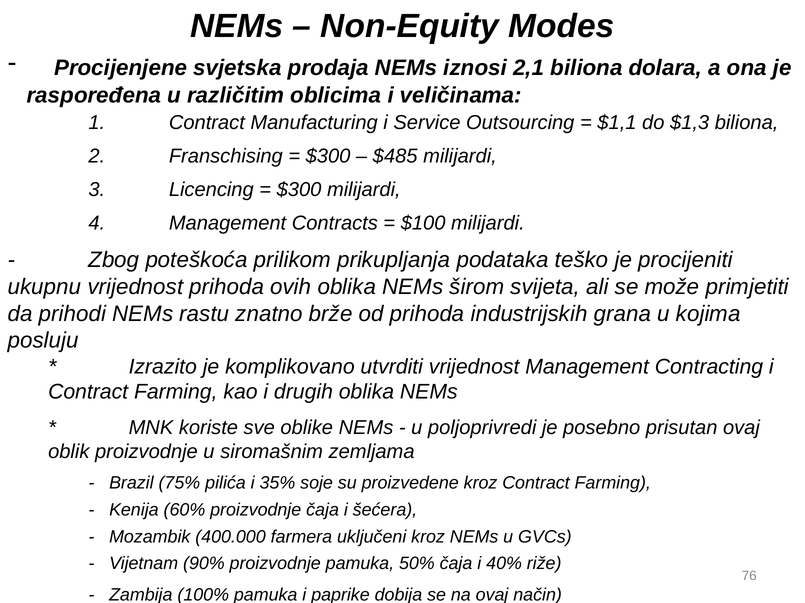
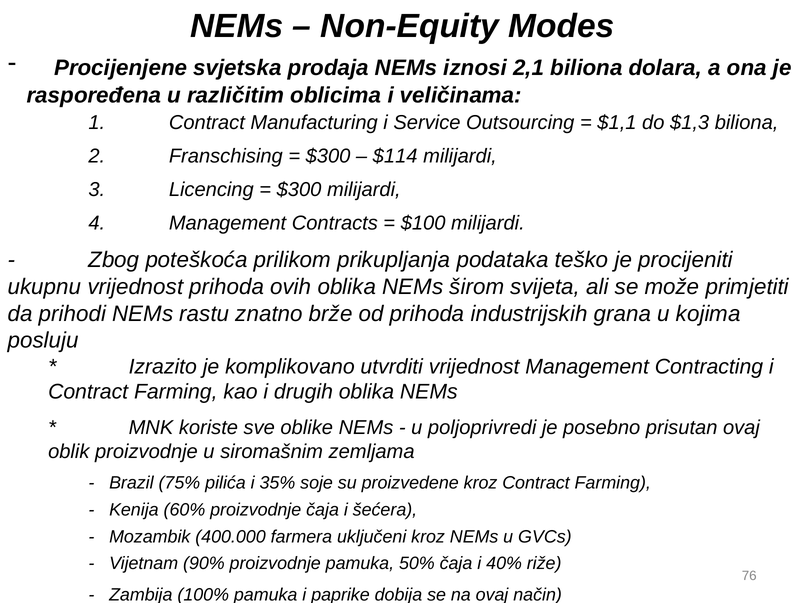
$485: $485 -> $114 (395, 156)
